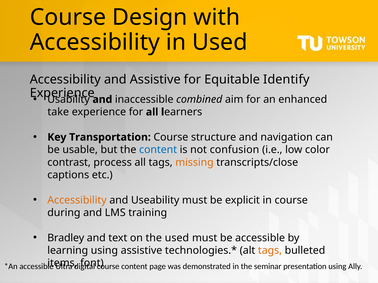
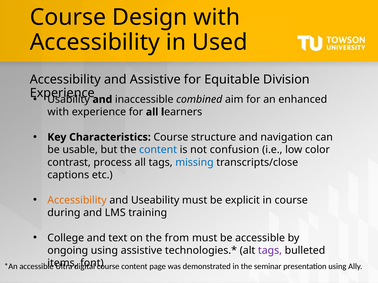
Identify: Identify -> Division (286, 80)
take: take -> with (58, 112)
Transportation: Transportation -> Characteristics (110, 137)
missing colour: orange -> blue (194, 163)
Bradley: Bradley -> College (66, 238)
the used: used -> from (177, 238)
learning: learning -> ongoing (68, 251)
tags colour: orange -> purple (270, 251)
